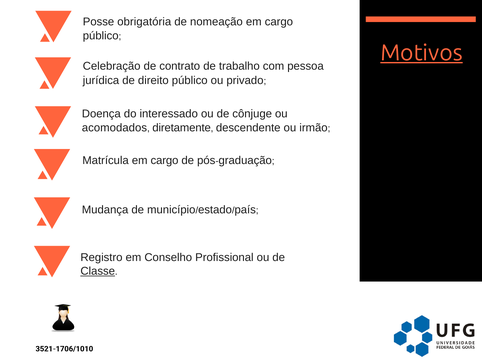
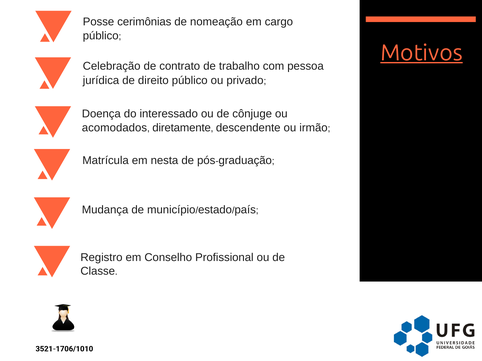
obrigatória: obrigatória -> cerimônias (144, 22)
Matrícula em cargo: cargo -> nesta (164, 161)
Classe underline: present -> none (98, 272)
